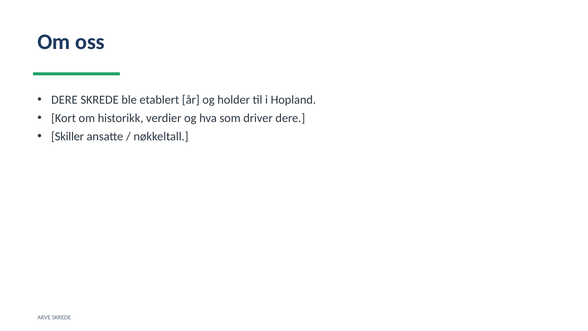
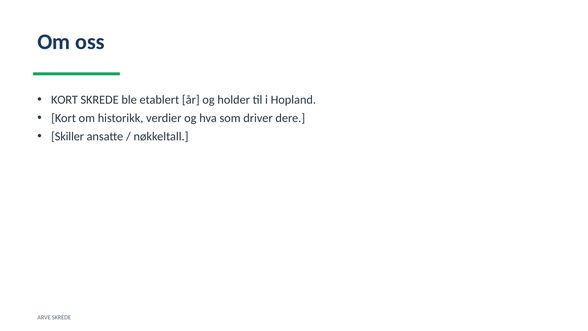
DERE: DERE -> KORT (65, 100)
